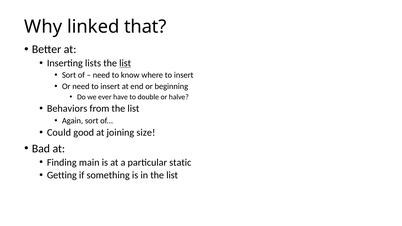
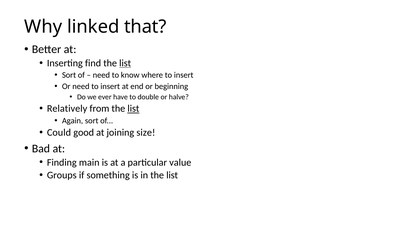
lists: lists -> find (93, 63)
Behaviors: Behaviors -> Relatively (67, 109)
list underline: none -> present (133, 109)
static: static -> value (180, 163)
Getting: Getting -> Groups (62, 175)
